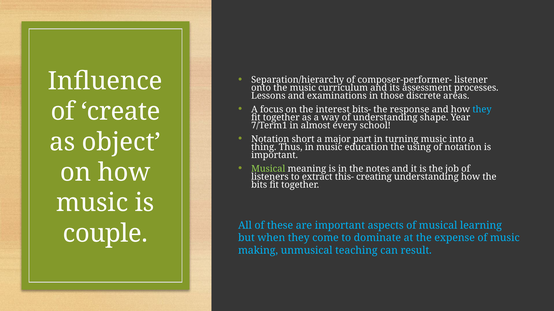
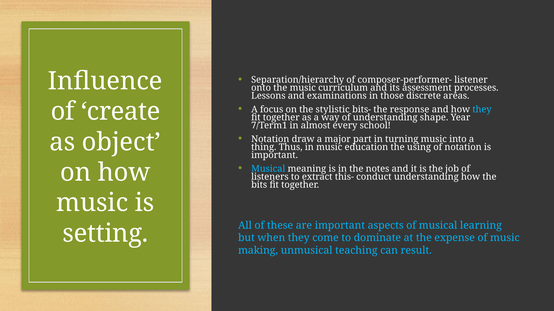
interest: interest -> stylistic (333, 110)
short: short -> draw (303, 139)
Musical colour: light green -> light blue (268, 169)
creating: creating -> conduct (374, 177)
couple: couple -> setting (105, 234)
